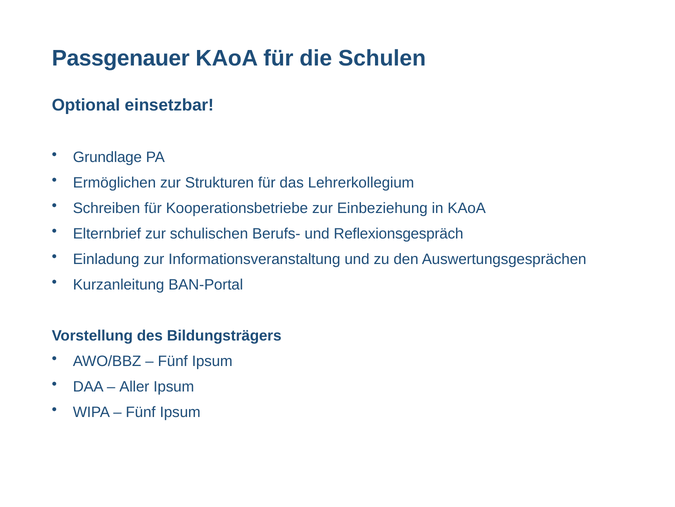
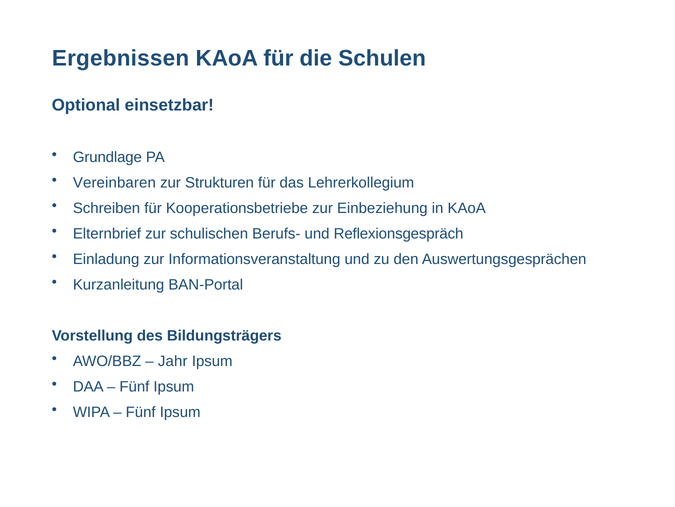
Passgenauer: Passgenauer -> Ergebnissen (121, 58)
Ermöglichen: Ermöglichen -> Vereinbaren (114, 182)
Fünf: Fünf -> Jahr (173, 361)
Aller: Aller -> Fünf (134, 386)
